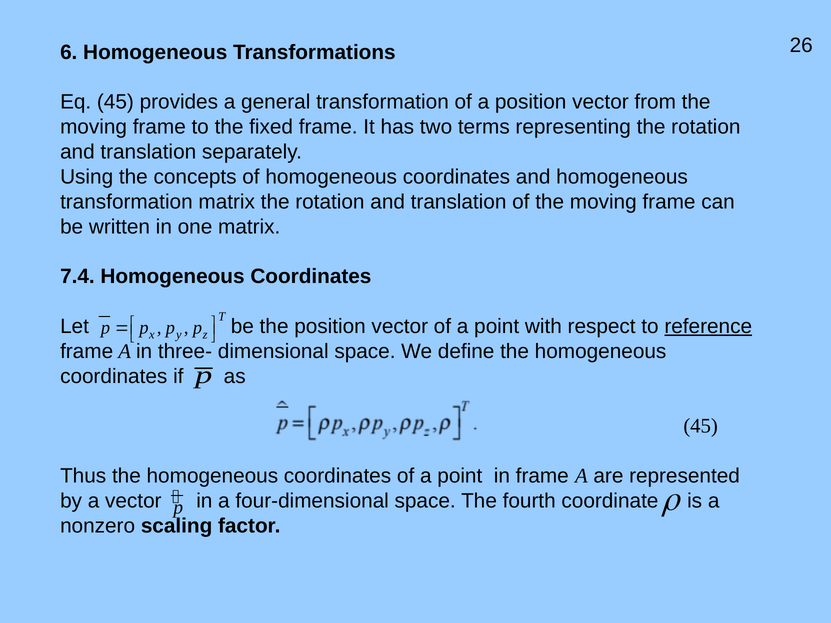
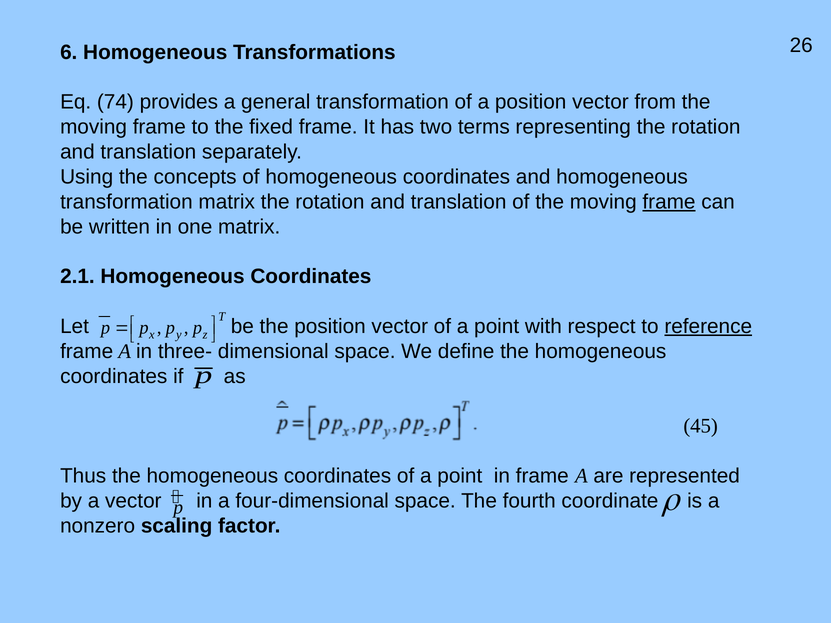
Eq 45: 45 -> 74 (115, 102)
frame underline: none -> present (669, 202)
7.4: 7.4 -> 2.1 (77, 277)
